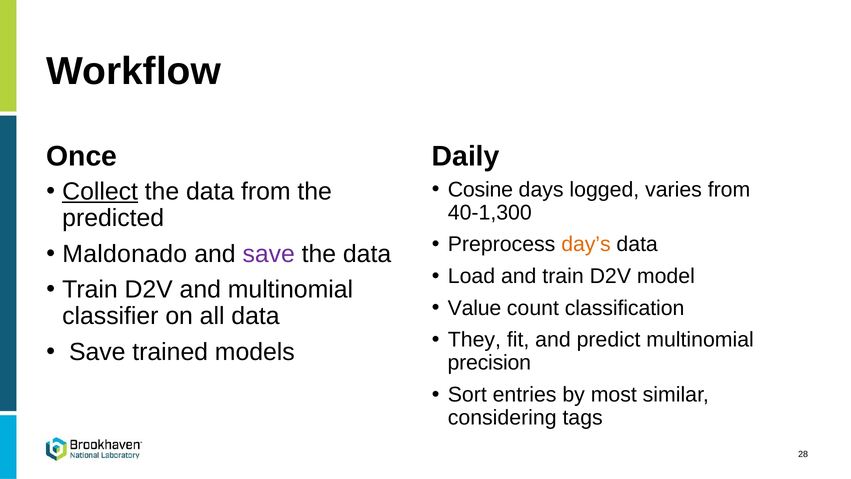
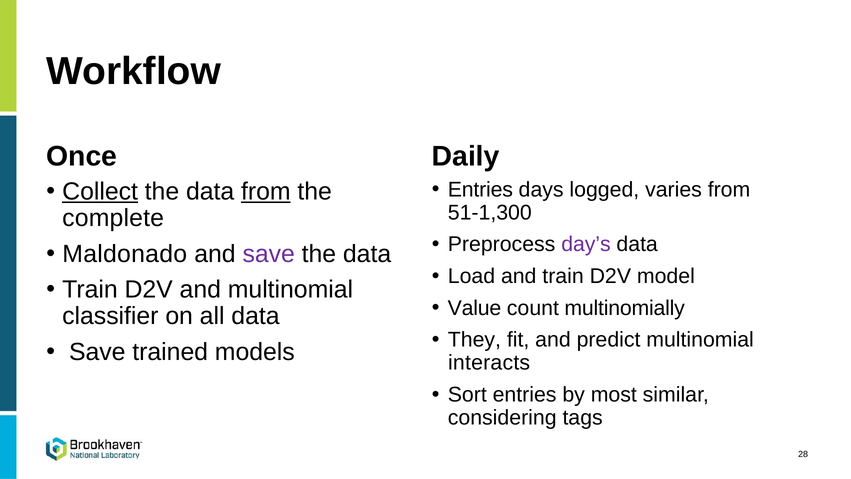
Cosine: Cosine -> Entries (480, 189)
from underline: none -> present (266, 191)
40-1,300: 40-1,300 -> 51-1,300 (490, 212)
predicted: predicted -> complete (113, 218)
day’s colour: orange -> purple (586, 244)
classification: classification -> multinomially (625, 308)
precision: precision -> interacts (489, 363)
